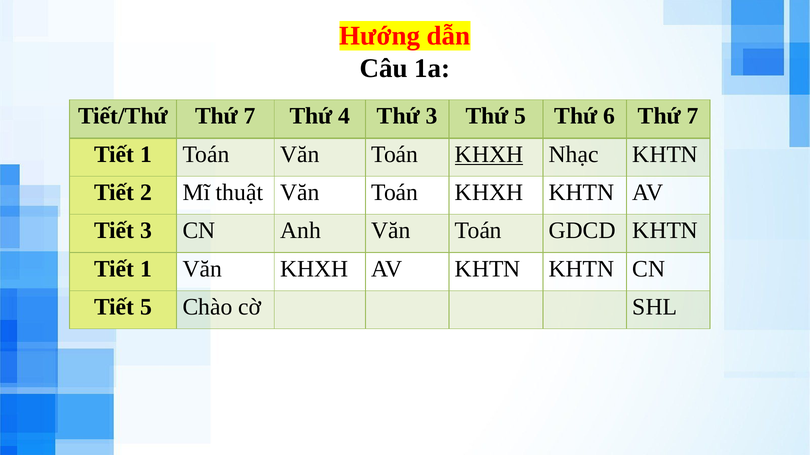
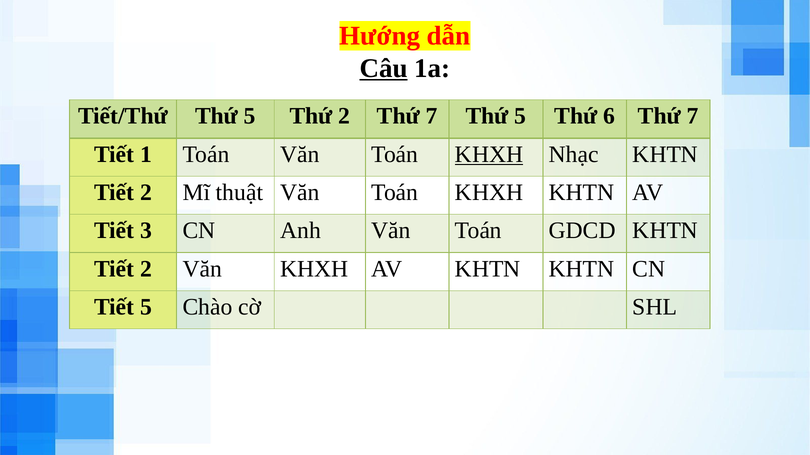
Câu underline: none -> present (384, 68)
Tiết/Thứ Thứ 7: 7 -> 5 (250, 116)
Thứ 4: 4 -> 2 (344, 116)
3: 3 -> 7 (432, 116)
1: 1 -> 2 (146, 269)
